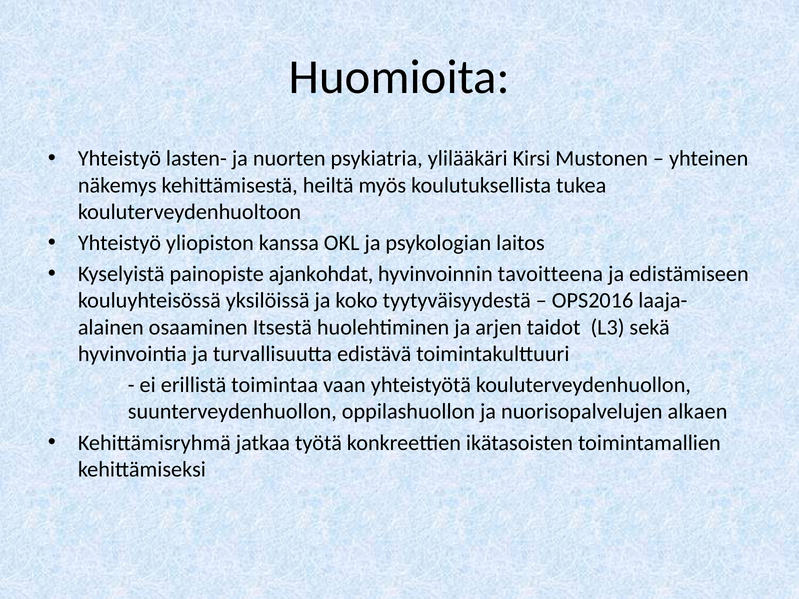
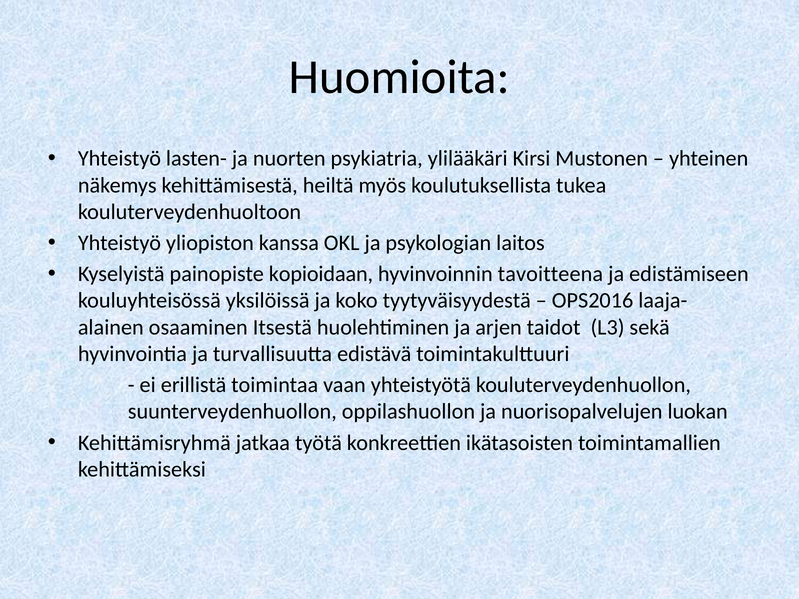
ajankohdat: ajankohdat -> kopioidaan (321, 274)
alkaen: alkaen -> luokan (698, 412)
